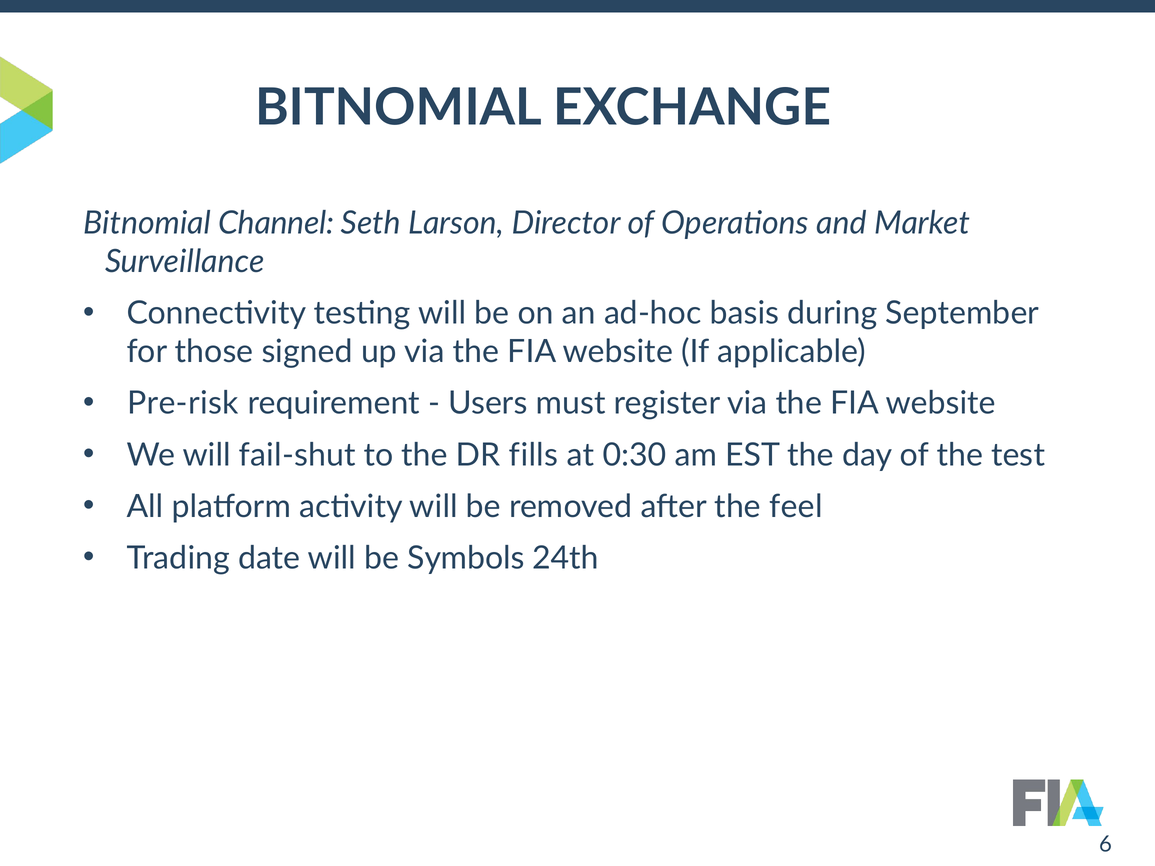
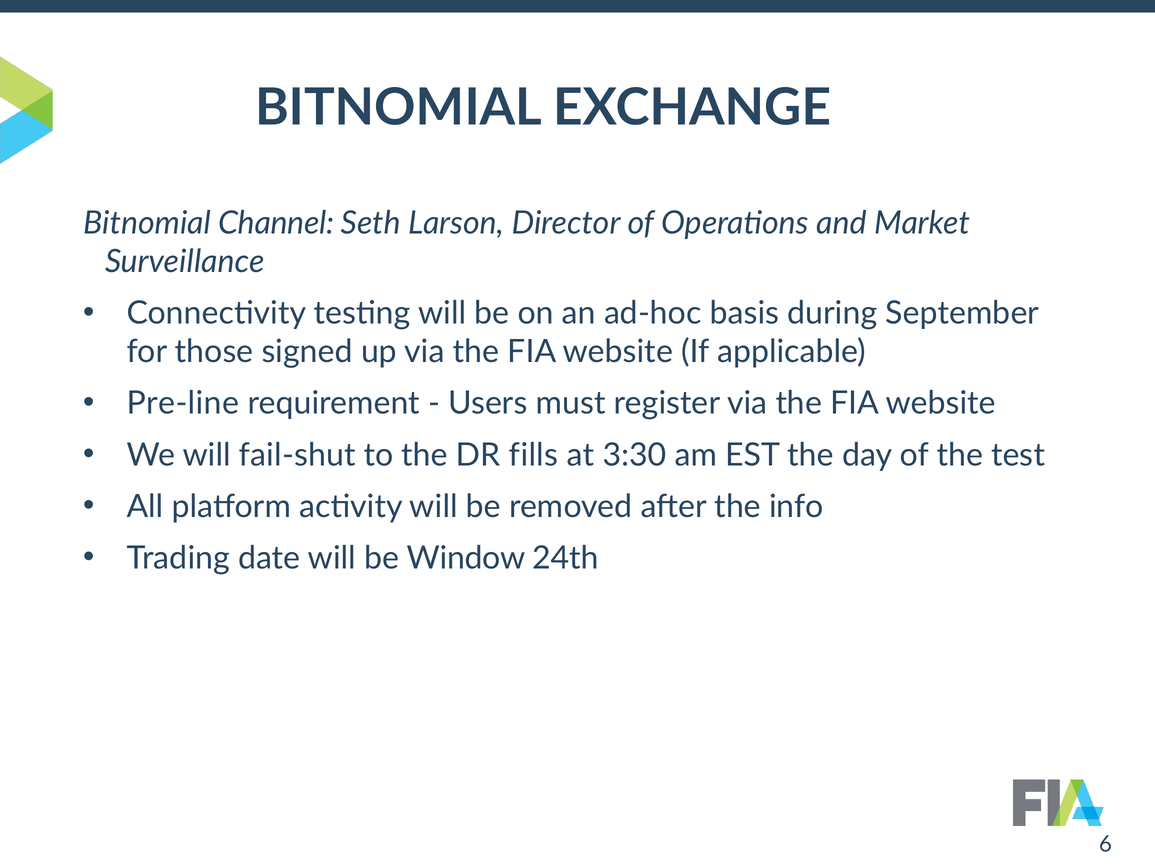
Pre-risk: Pre-risk -> Pre-line (183, 404)
0:30: 0:30 -> 3:30 (634, 455)
feel: feel -> info (796, 507)
Symbols: Symbols -> Window (466, 558)
